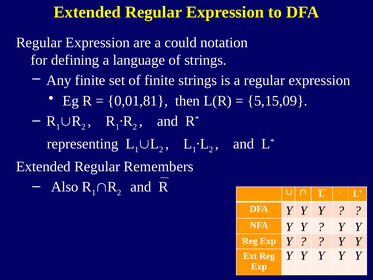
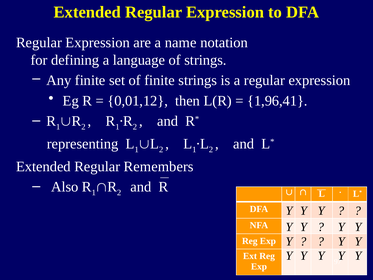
could: could -> name (181, 43)
0,01,81: 0,01,81 -> 0,01,12 (138, 101)
5,15,09: 5,15,09 -> 1,96,41 (277, 101)
